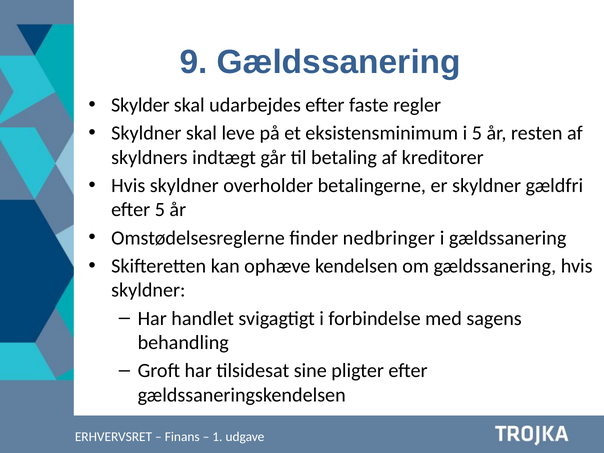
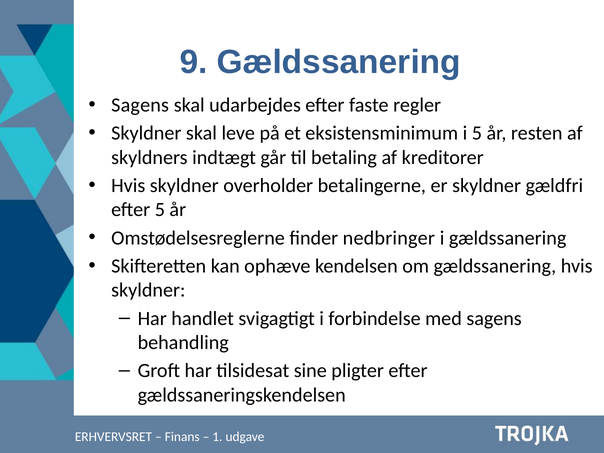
Skylder: Skylder -> Sagens (140, 105)
